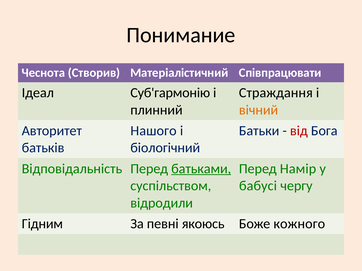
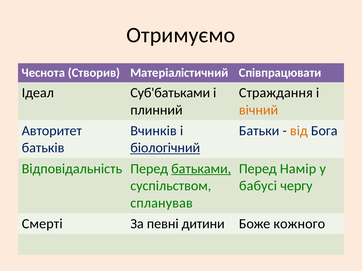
Понимание: Понимание -> Отримуємо (181, 35)
Суб'гармонію: Суб'гармонію -> Суб'батьками (170, 93)
Нашого: Нашого -> Вчинків (154, 131)
від colour: red -> orange (299, 131)
біологічний underline: none -> present (165, 148)
відродили: відродили -> спланував (162, 203)
Гідним: Гідним -> Смерті (42, 224)
якоюсь: якоюсь -> дитини (203, 224)
